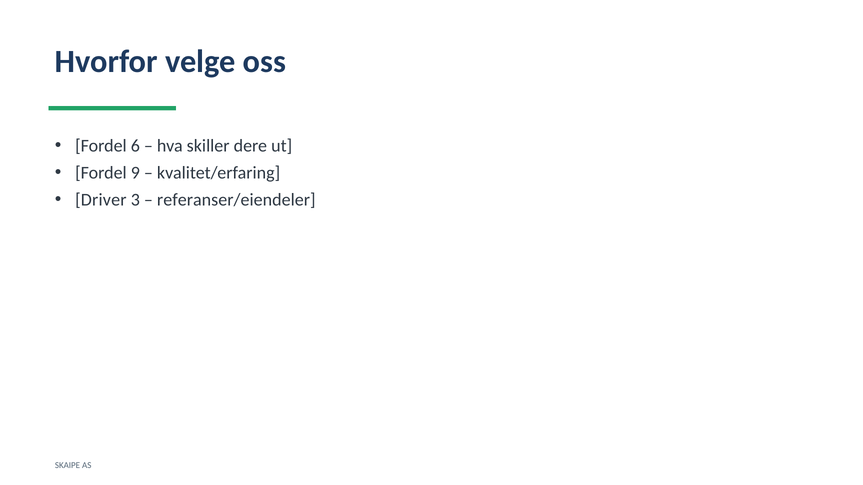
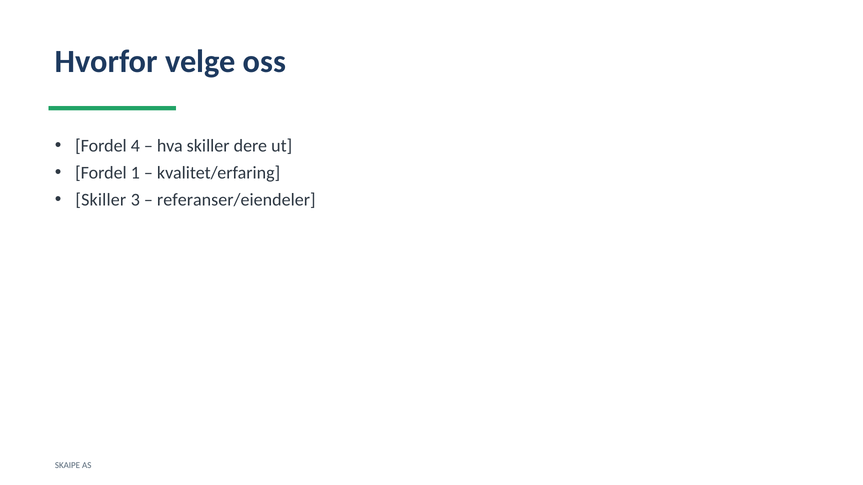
6: 6 -> 4 (135, 146)
9: 9 -> 1 (135, 173)
Driver: Driver -> Skiller (101, 200)
